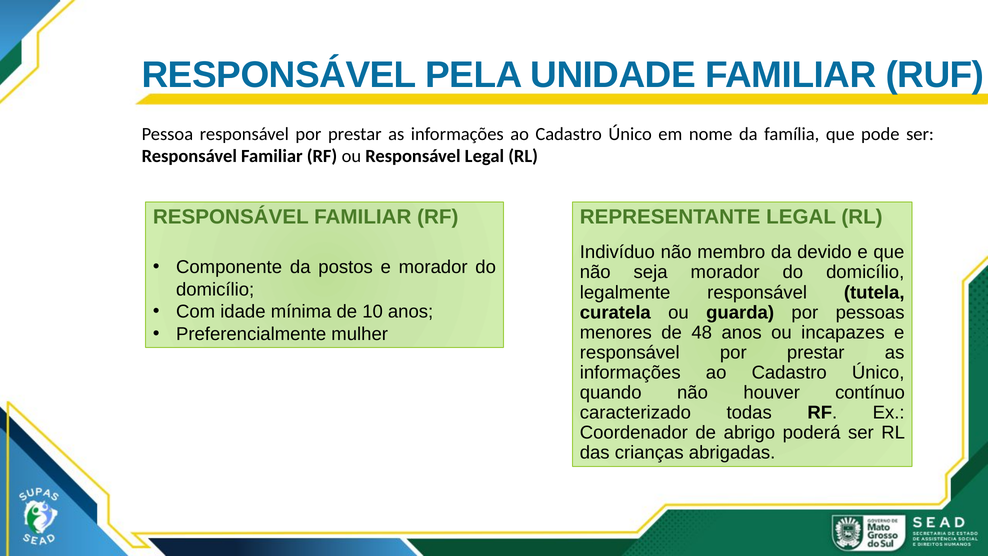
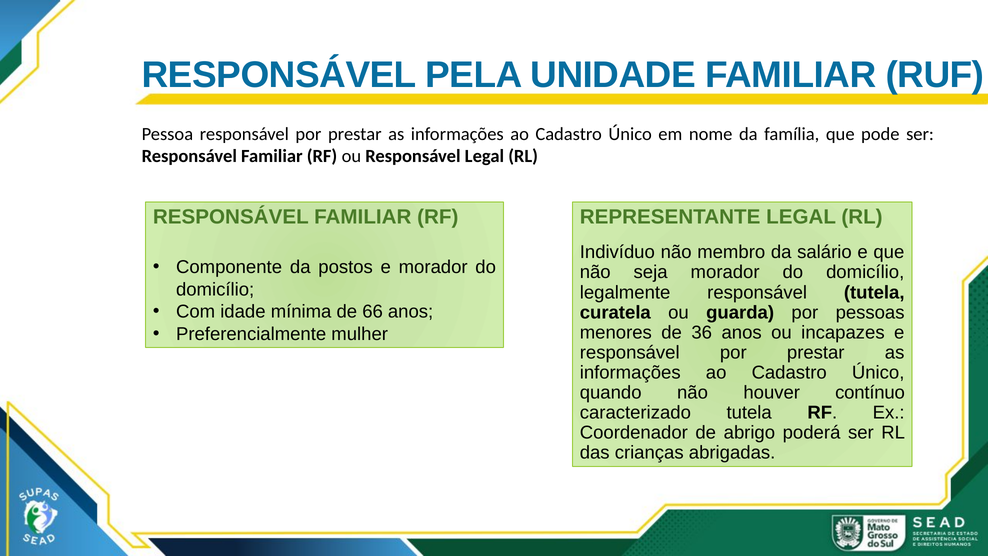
devido: devido -> salário (824, 252)
10: 10 -> 66 (373, 312)
48: 48 -> 36 (702, 332)
caracterizado todas: todas -> tutela (749, 412)
